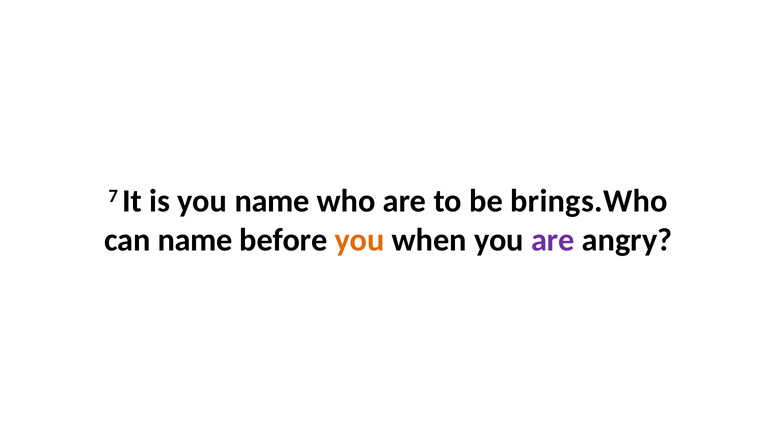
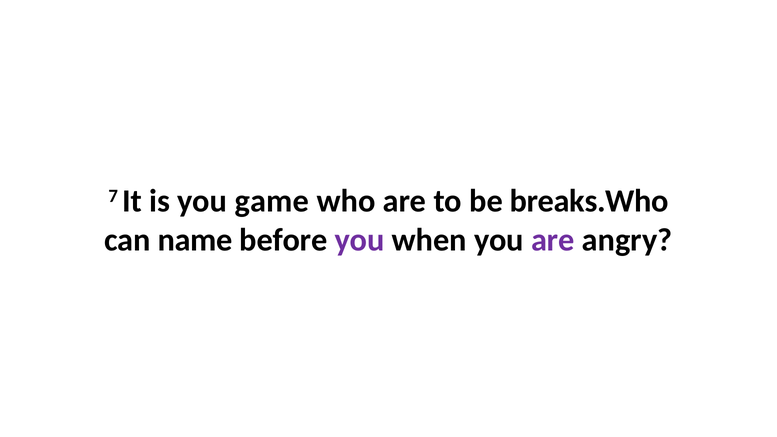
you name: name -> game (272, 201)
brings.Who: brings.Who -> breaks.Who (589, 201)
you colour: orange -> purple (360, 240)
